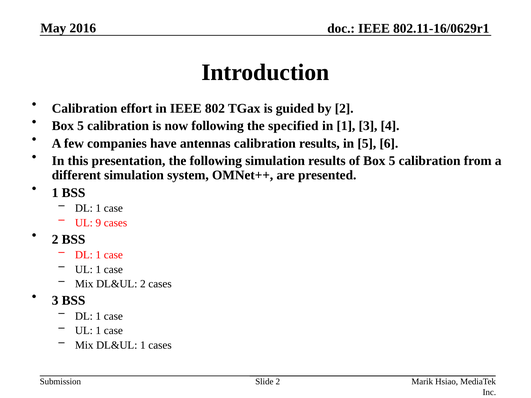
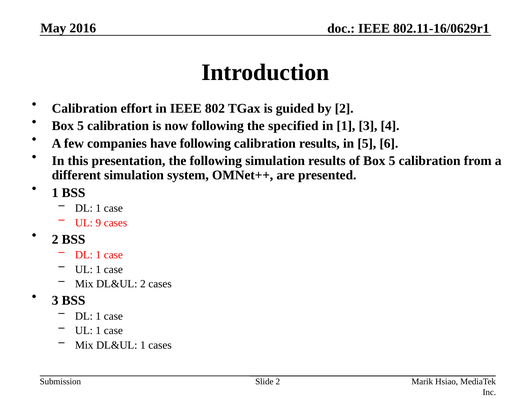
have antennas: antennas -> following (205, 143)
